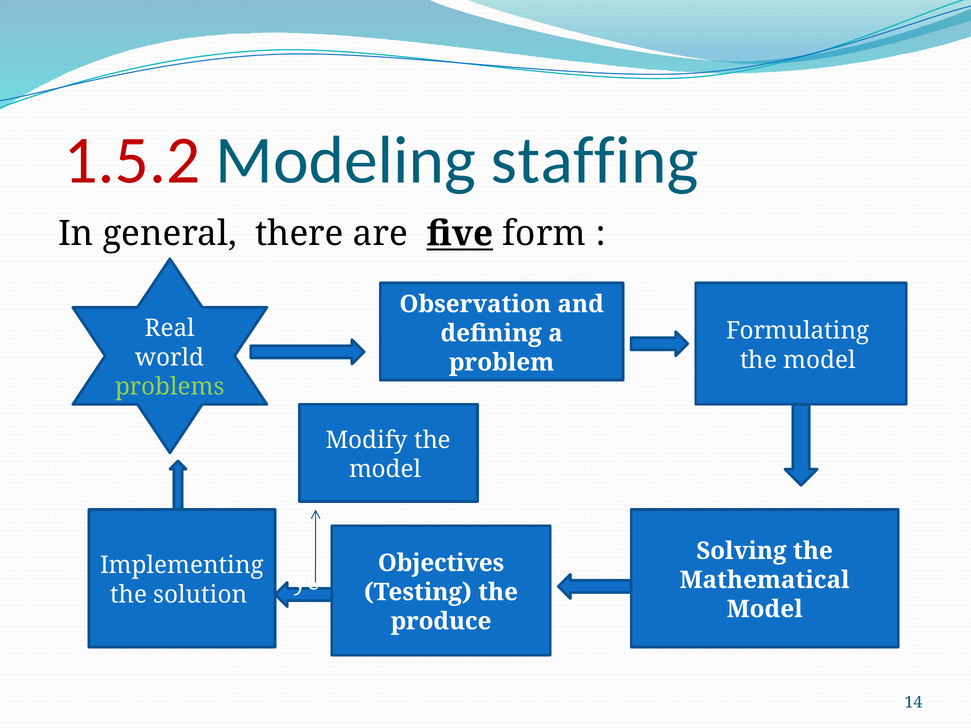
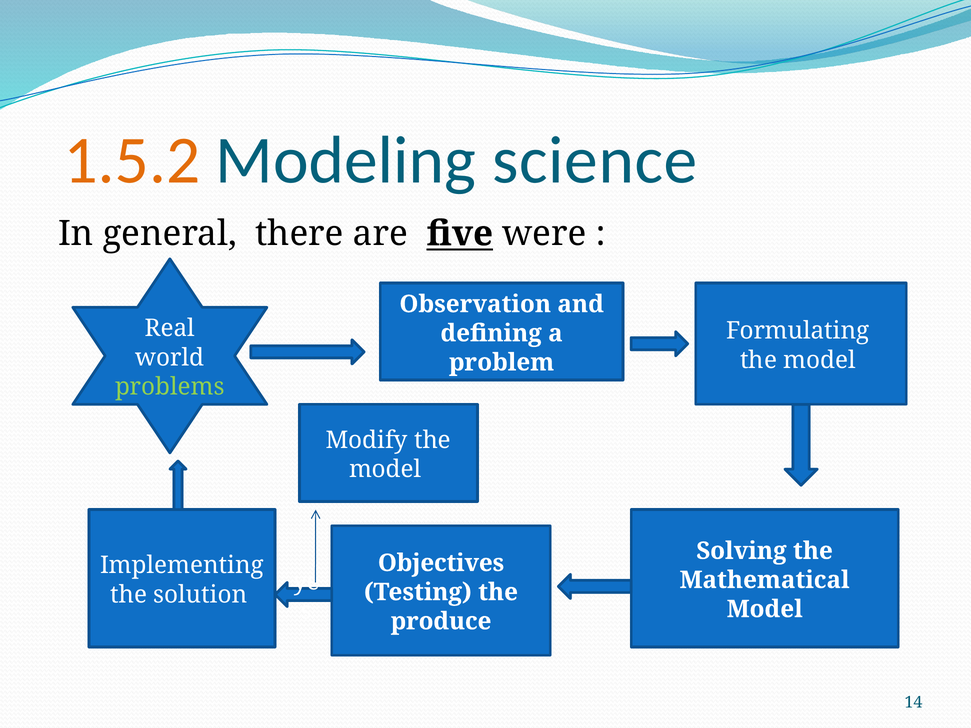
1.5.2 colour: red -> orange (132, 160)
staffing: staffing -> science (595, 160)
form: form -> were (544, 234)
